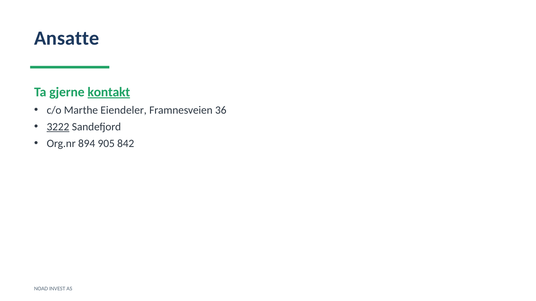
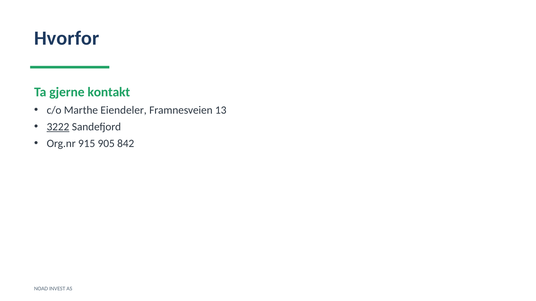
Ansatte: Ansatte -> Hvorfor (67, 38)
kontakt underline: present -> none (109, 92)
36: 36 -> 13 (221, 110)
894: 894 -> 915 (87, 144)
